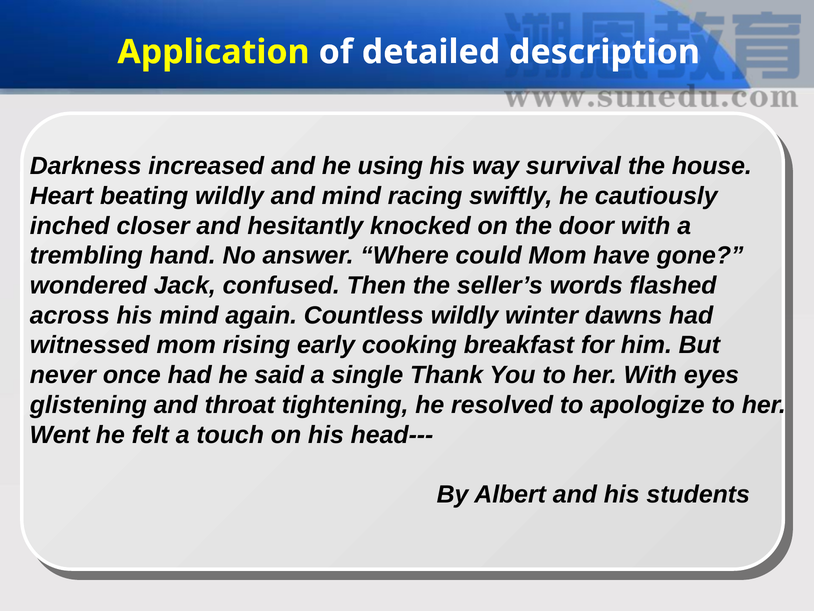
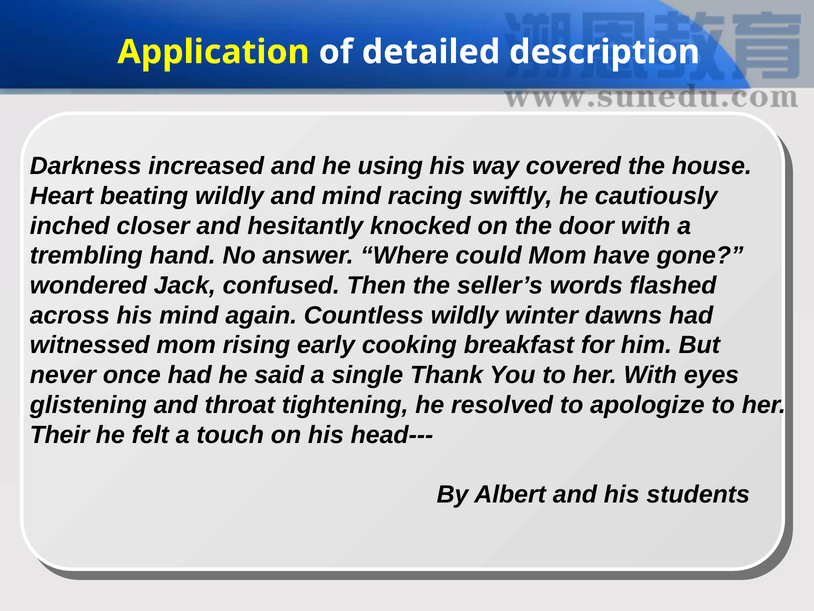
survival: survival -> covered (573, 166)
Went: Went -> Their (60, 434)
